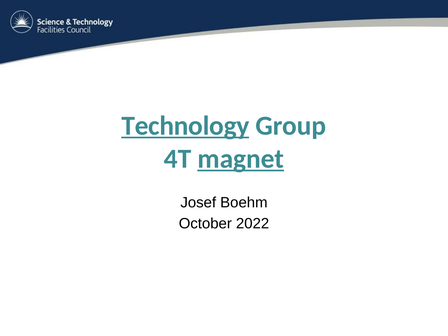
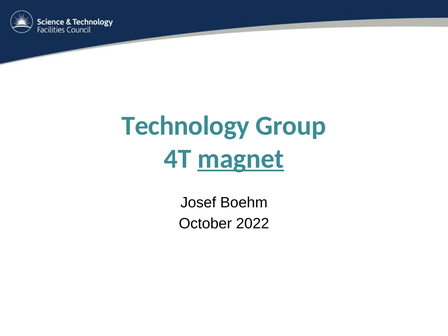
Technology underline: present -> none (185, 126)
